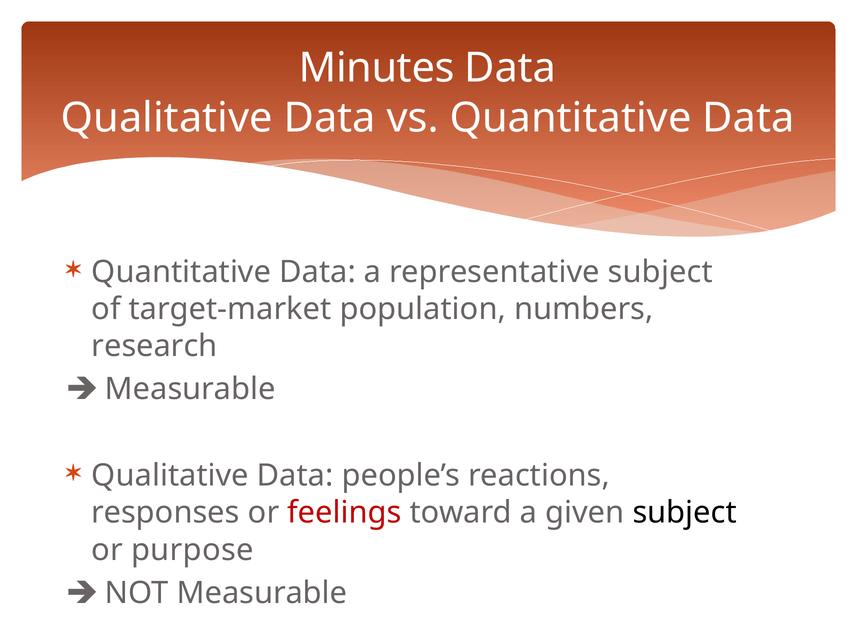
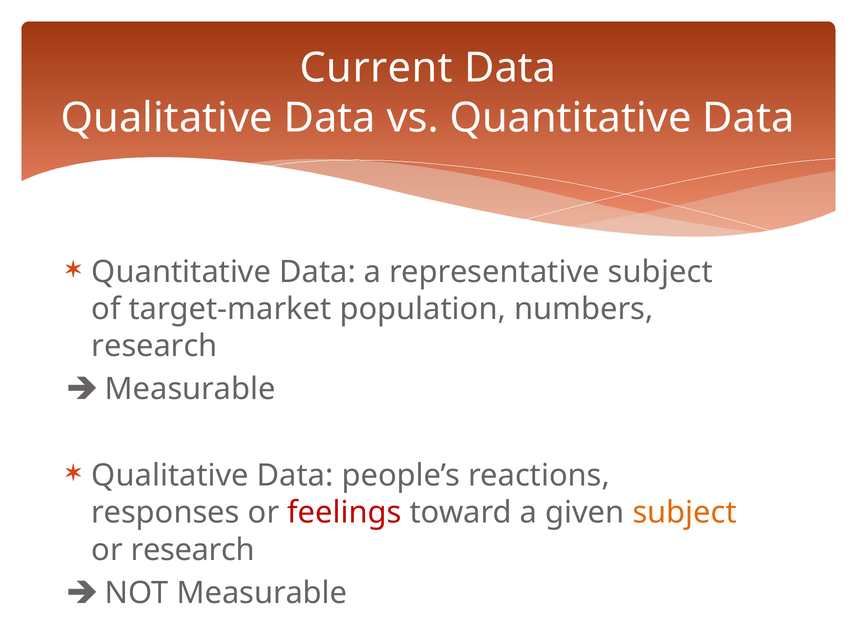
Minutes: Minutes -> Current (376, 68)
subject colour: black -> orange (685, 513)
or purpose: purpose -> research (193, 550)
